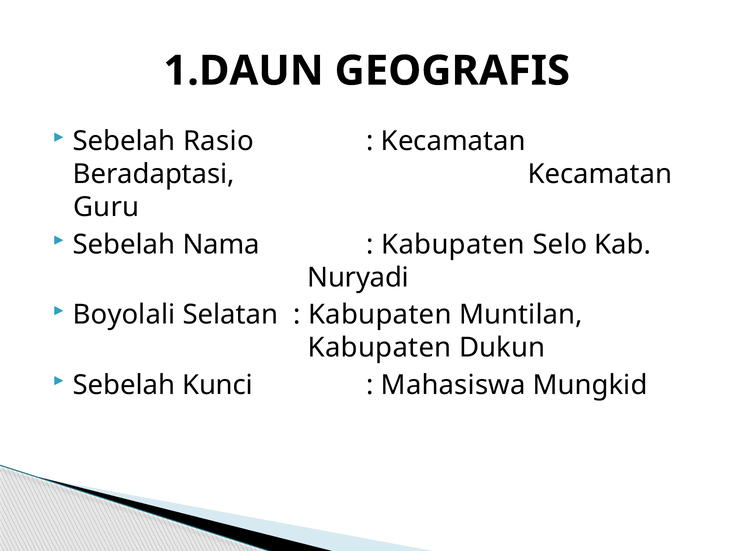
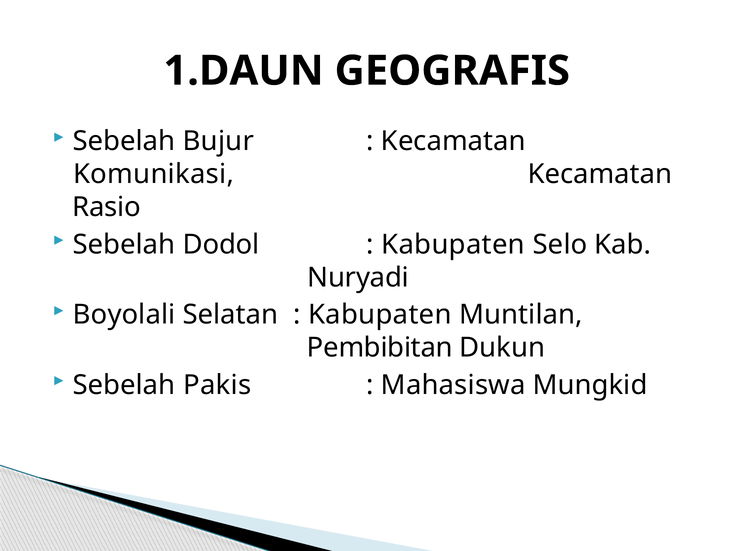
Rasio: Rasio -> Bujur (218, 141)
Beradaptasi: Beradaptasi -> Komunikasi (154, 174)
Guru: Guru -> Rasio (107, 207)
Nama: Nama -> Dodol (221, 244)
Kabupaten: Kabupaten -> Pembibitan (380, 347)
Kunci: Kunci -> Pakis (217, 385)
